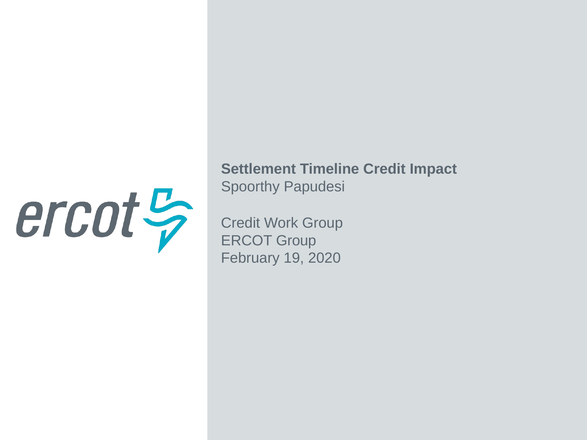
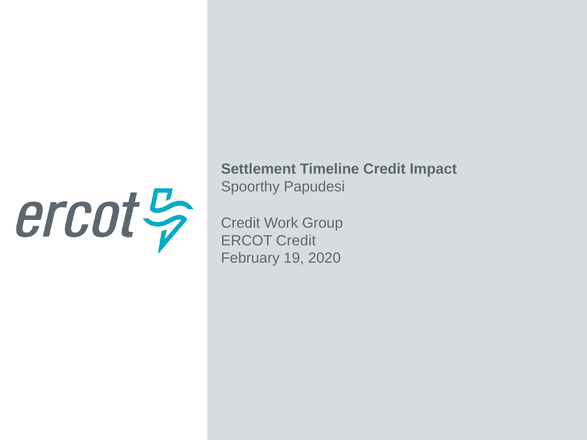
ERCOT Group: Group -> Credit (296, 241)
